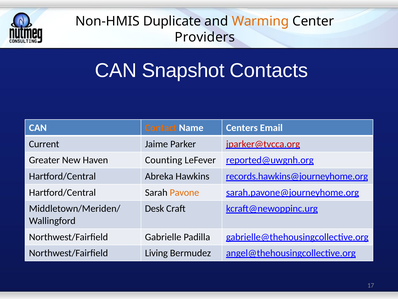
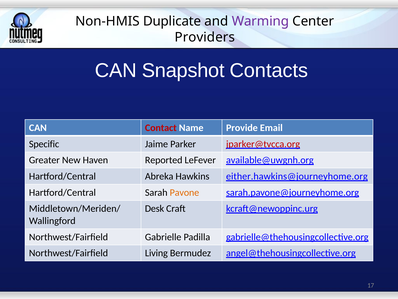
Warming colour: orange -> purple (260, 21)
Contact colour: orange -> red (161, 128)
Centers: Centers -> Provide (242, 128)
Current: Current -> Specific (44, 144)
Counting: Counting -> Reported (164, 160)
reported@uwgnh.org: reported@uwgnh.org -> available@uwgnh.org (270, 160)
records.hawkins@journeyhome.org: records.hawkins@journeyhome.org -> either.hawkins@journeyhome.org (297, 176)
